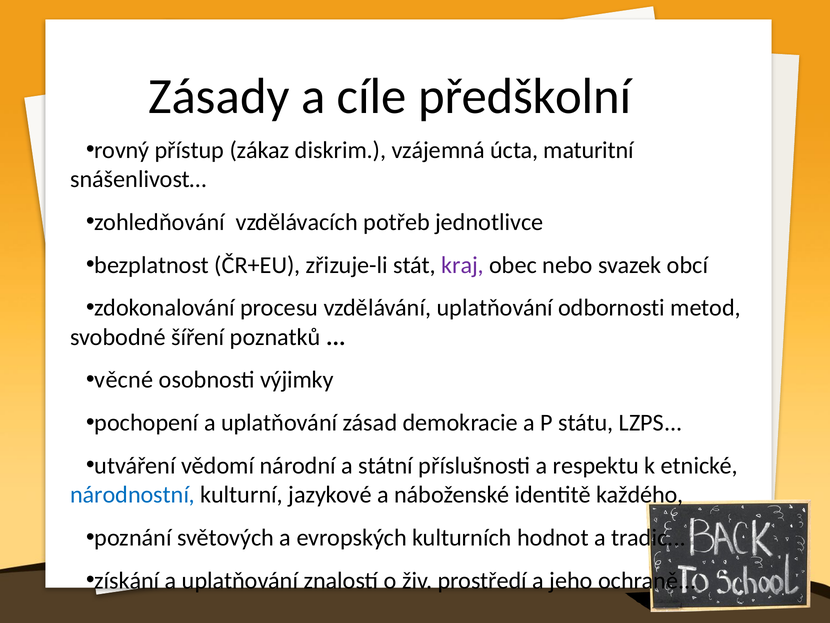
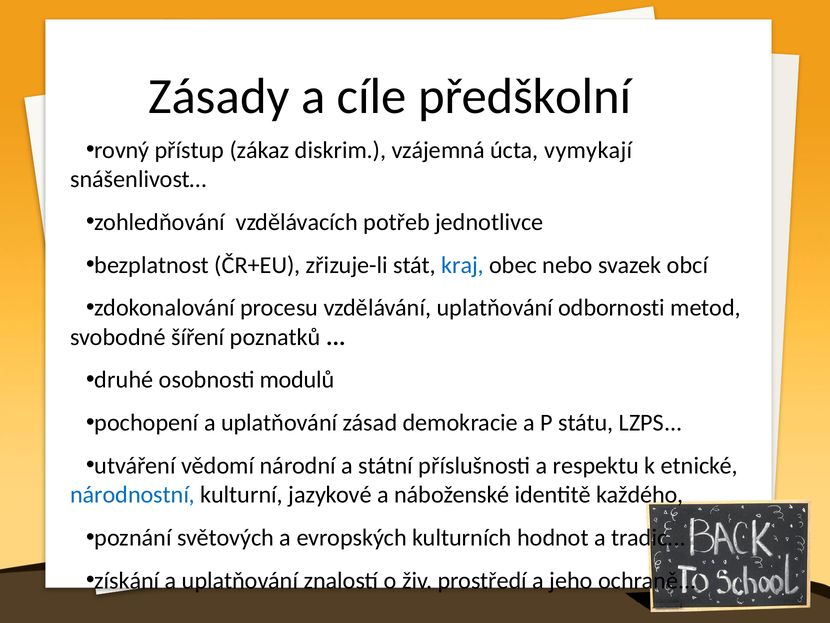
maturitní: maturitní -> vymykají (588, 150)
kraj colour: purple -> blue (463, 265)
věcné: věcné -> druhé (124, 380)
výjimky: výjimky -> modulů (297, 380)
